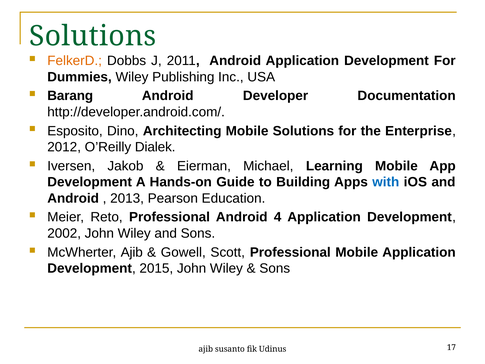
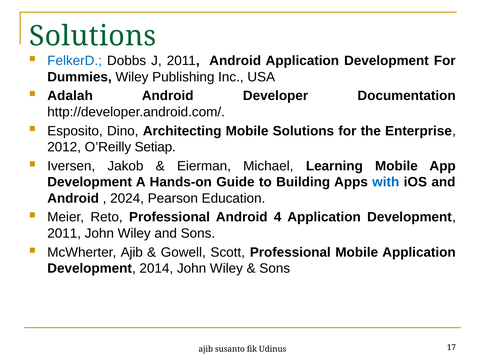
FelkerD colour: orange -> blue (75, 61)
Barang: Barang -> Adalah (70, 96)
Dialek: Dialek -> Setiap (155, 147)
2013: 2013 -> 2024 (127, 198)
2002: 2002 -> 2011 (64, 233)
2015: 2015 -> 2014 (156, 268)
